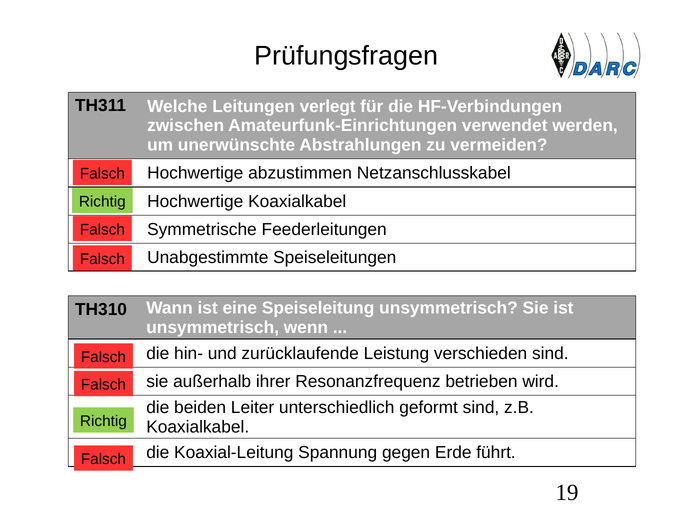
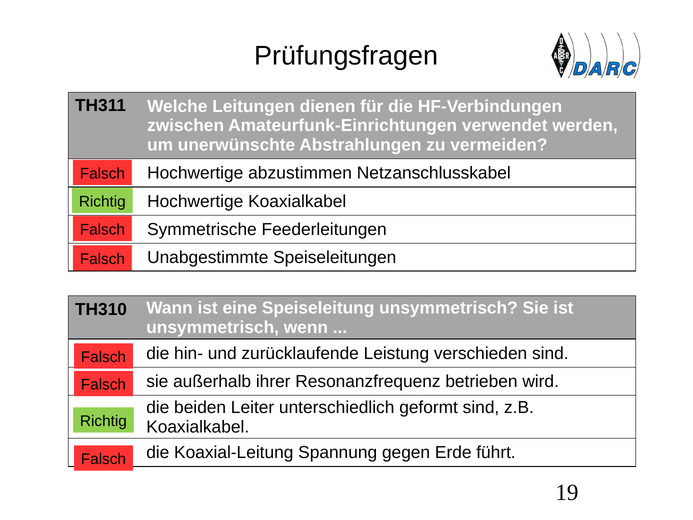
verlegt: verlegt -> dienen (328, 106)
